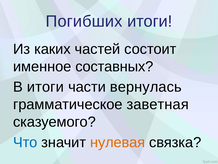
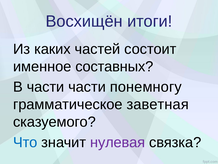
Погибших: Погибших -> Восхищён (84, 21)
В итоги: итоги -> части (45, 87)
вернулась: вернулась -> понемногу (146, 87)
нулевая colour: orange -> purple (118, 142)
